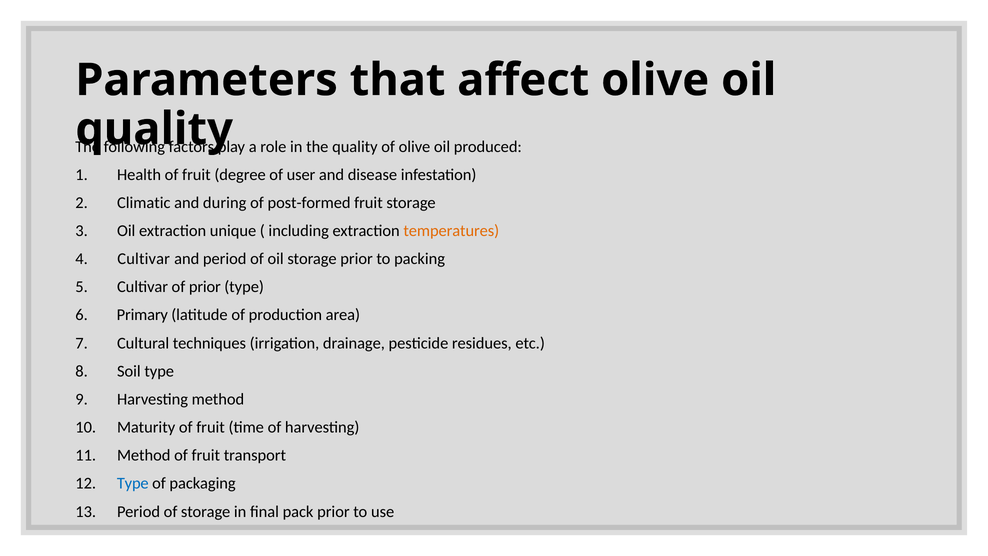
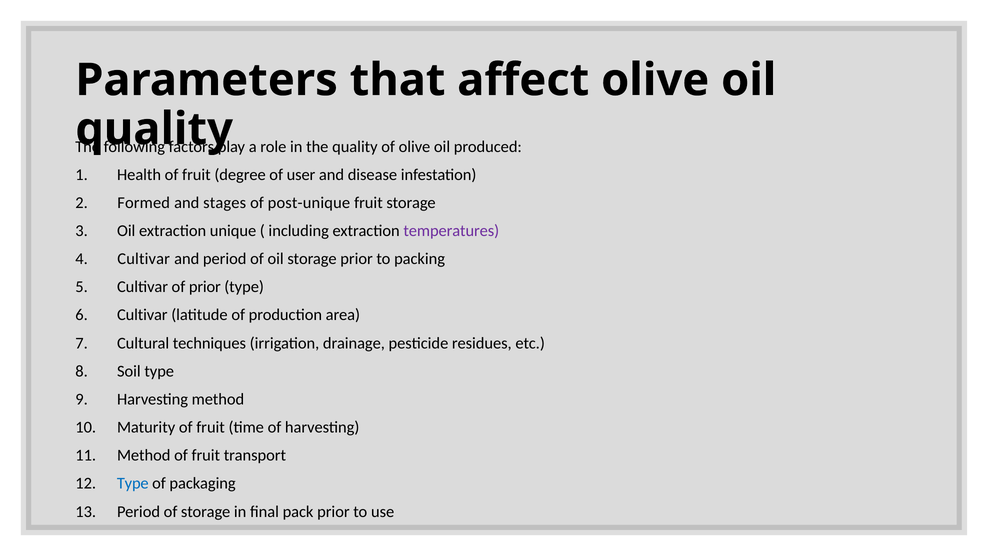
Climatic: Climatic -> Formed (144, 203)
during: during -> stages (225, 203)
post-formed: post-formed -> post-unique (309, 203)
temperatures colour: orange -> purple (451, 231)
Primary: Primary -> Cultivar (142, 315)
